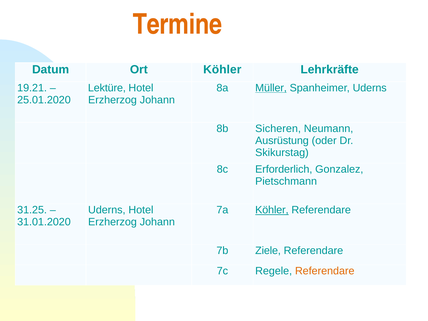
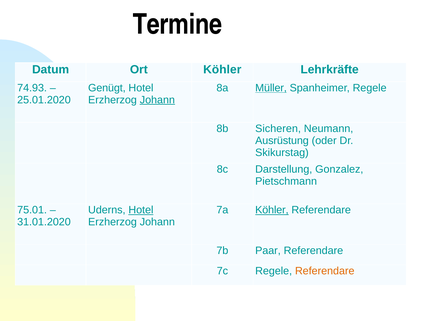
Termine colour: orange -> black (177, 25)
19.21: 19.21 -> 74.93 (32, 88)
Lektüre: Lektüre -> Genügt (107, 88)
Spanheimer Uderns: Uderns -> Regele (370, 88)
Johann underline: none -> present (157, 100)
Erforderlich: Erforderlich -> Darstellung (284, 169)
31.25: 31.25 -> 75.01 (32, 210)
Hotel underline: none -> present (141, 210)
Ziele: Ziele -> Paar (268, 251)
